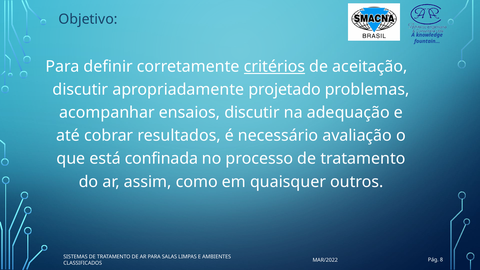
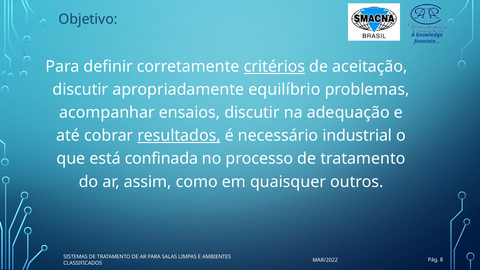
projetado: projetado -> equilíbrio (284, 90)
resultados underline: none -> present (179, 136)
avaliação: avaliação -> industrial (357, 136)
